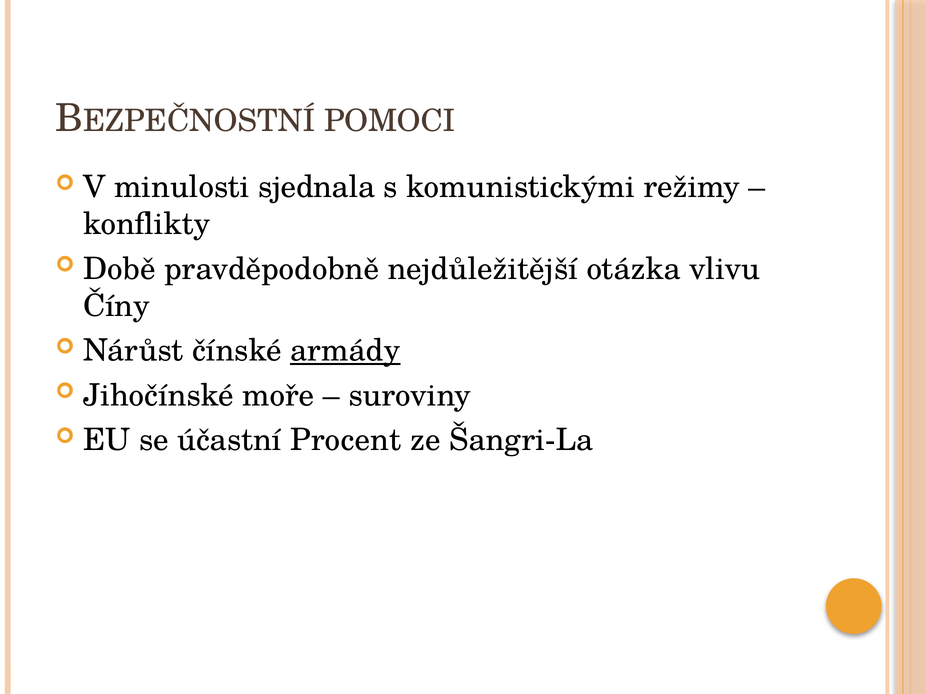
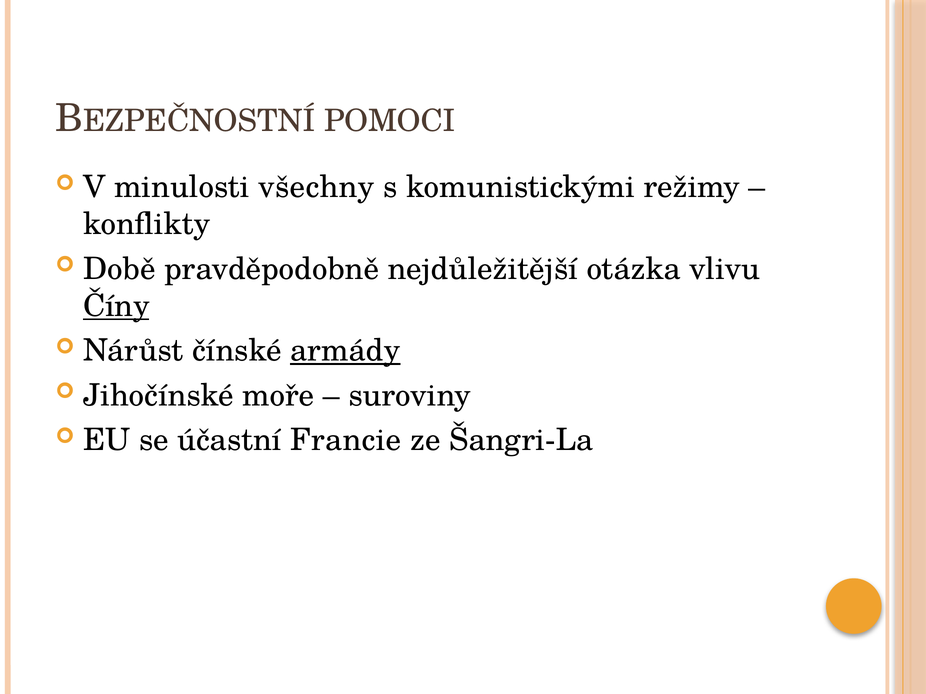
sjednala: sjednala -> všechny (316, 187)
Číny underline: none -> present (116, 306)
Procent: Procent -> Francie (346, 440)
